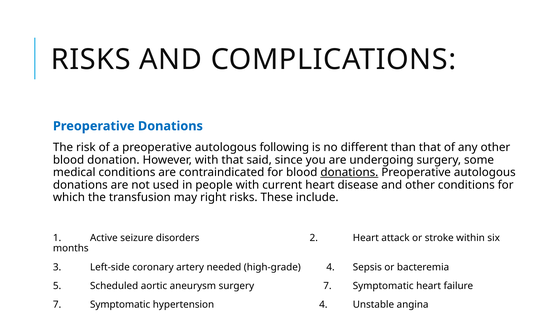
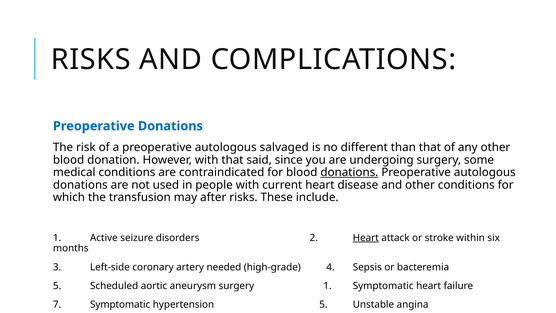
following: following -> salvaged (284, 147)
right: right -> after (213, 197)
Heart underline: none -> present (366, 238)
surgery 7: 7 -> 1 (327, 286)
hypertension 4: 4 -> 5 (323, 304)
